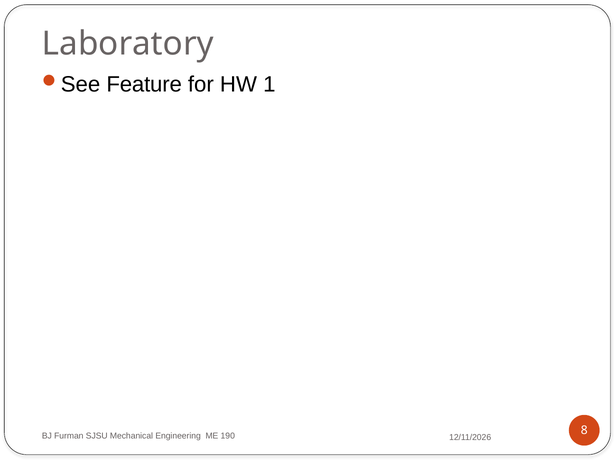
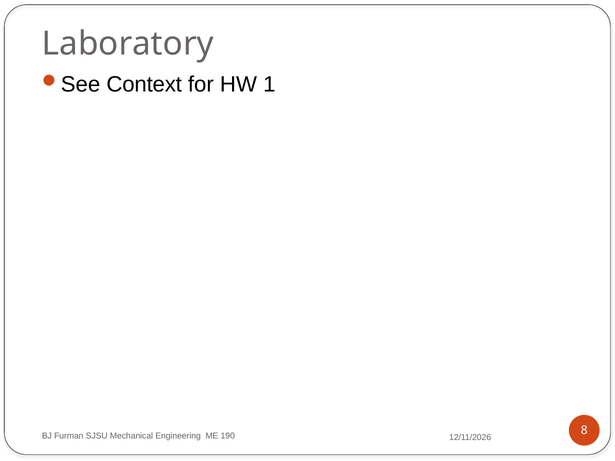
Feature: Feature -> Context (144, 85)
